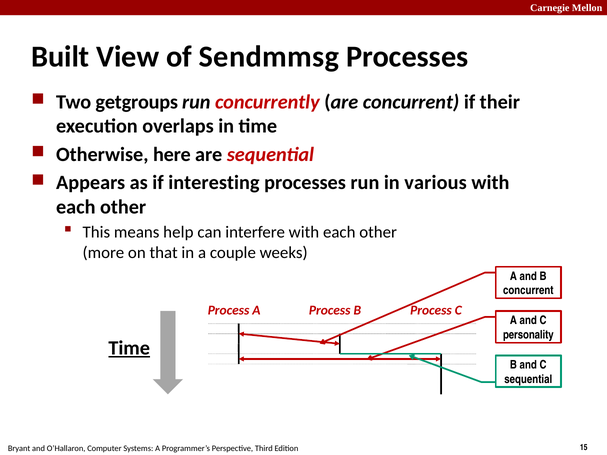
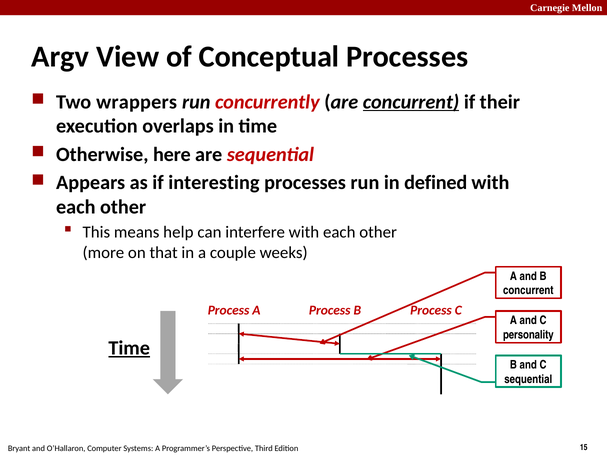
Built: Built -> Argv (60, 57)
Sendmmsg: Sendmmsg -> Conceptual (269, 57)
getgroups: getgroups -> wrappers (137, 102)
concurrent underline: none -> present (411, 102)
various: various -> defined (436, 183)
